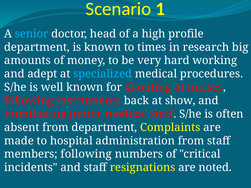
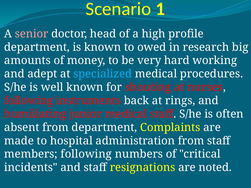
senior colour: light blue -> pink (32, 34)
times: times -> owed (152, 47)
show: show -> rings (180, 101)
